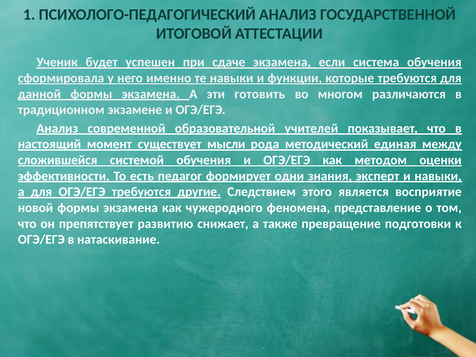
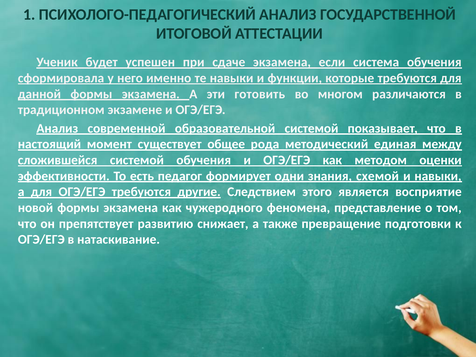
образовательной учителей: учителей -> системой (311, 128)
мысли: мысли -> общее (226, 144)
эксперт: эксперт -> схемой (378, 176)
